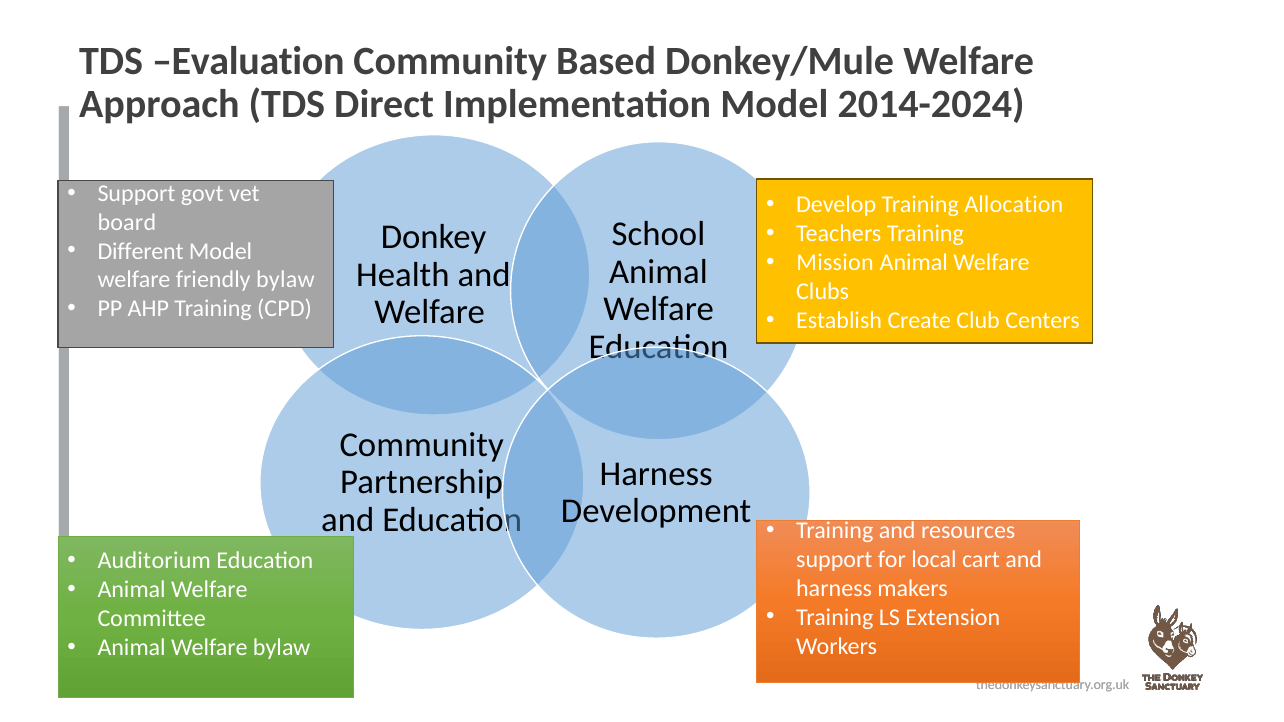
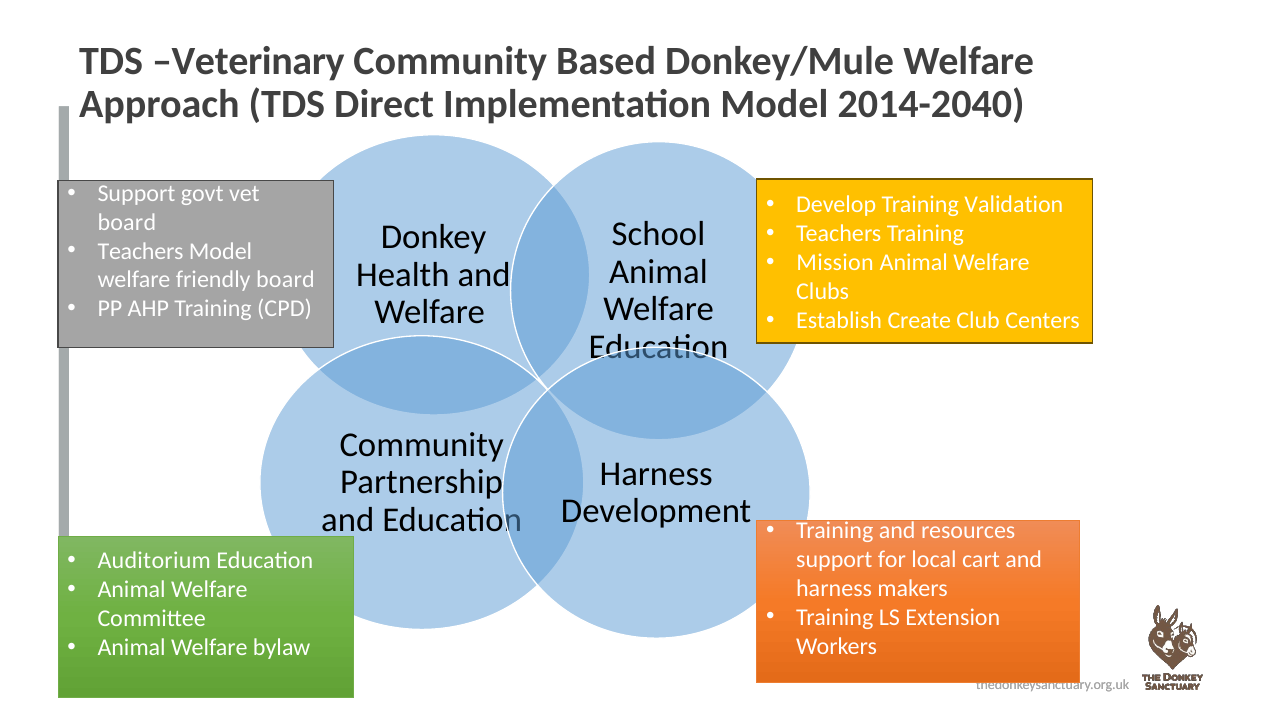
Evaluation: Evaluation -> Veterinary (248, 61)
2014-2024: 2014-2024 -> 2014-2040 (931, 105)
Allocation: Allocation -> Validation (1014, 205)
Different: Different -> Teachers (141, 251)
friendly bylaw: bylaw -> board (285, 280)
